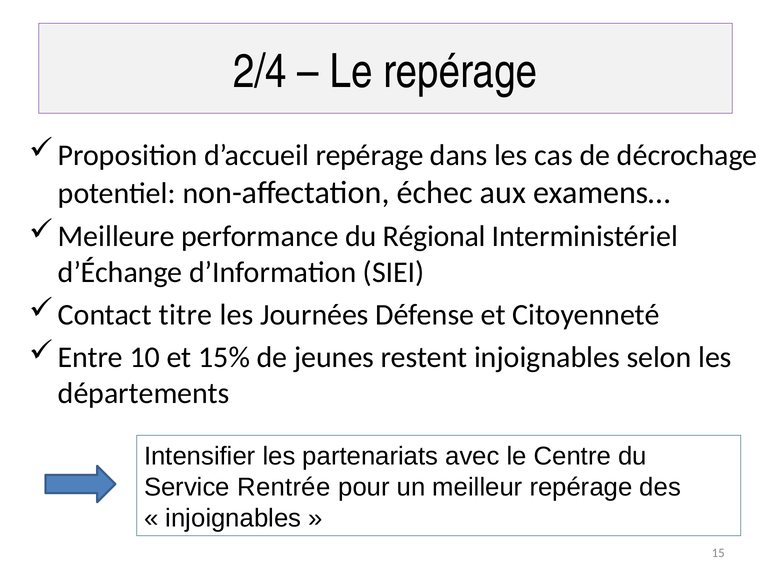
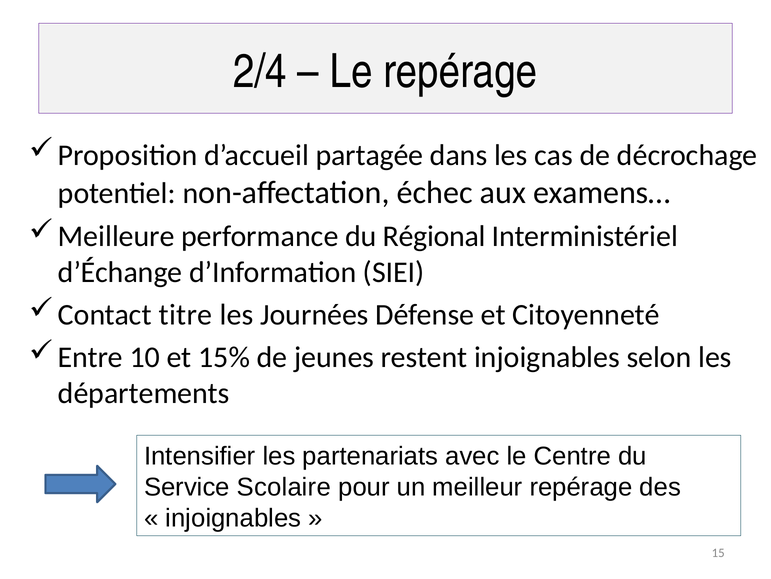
d’accueil repérage: repérage -> partagée (370, 155)
Rentrée: Rentrée -> Scolaire (284, 487)
